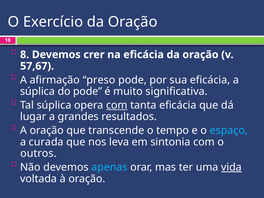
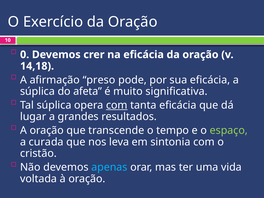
8: 8 -> 0 (25, 55)
57,67: 57,67 -> 14,18 (37, 66)
do pode: pode -> afeta (88, 91)
espaço colour: light blue -> light green (229, 130)
outros: outros -> cristão (38, 153)
vida underline: present -> none (231, 167)
